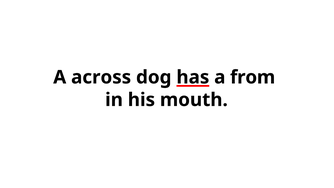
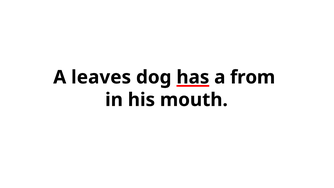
across: across -> leaves (101, 77)
